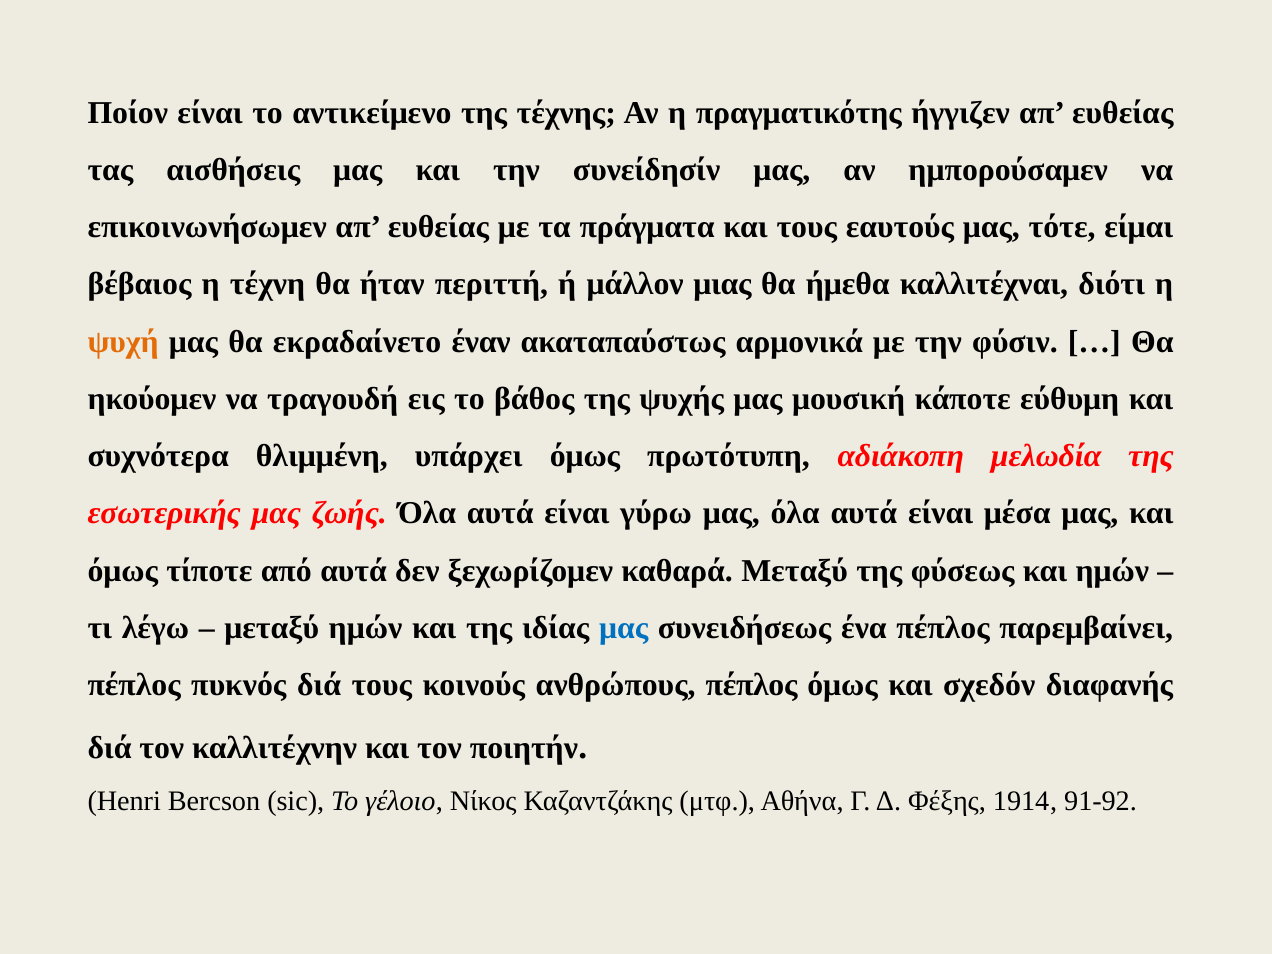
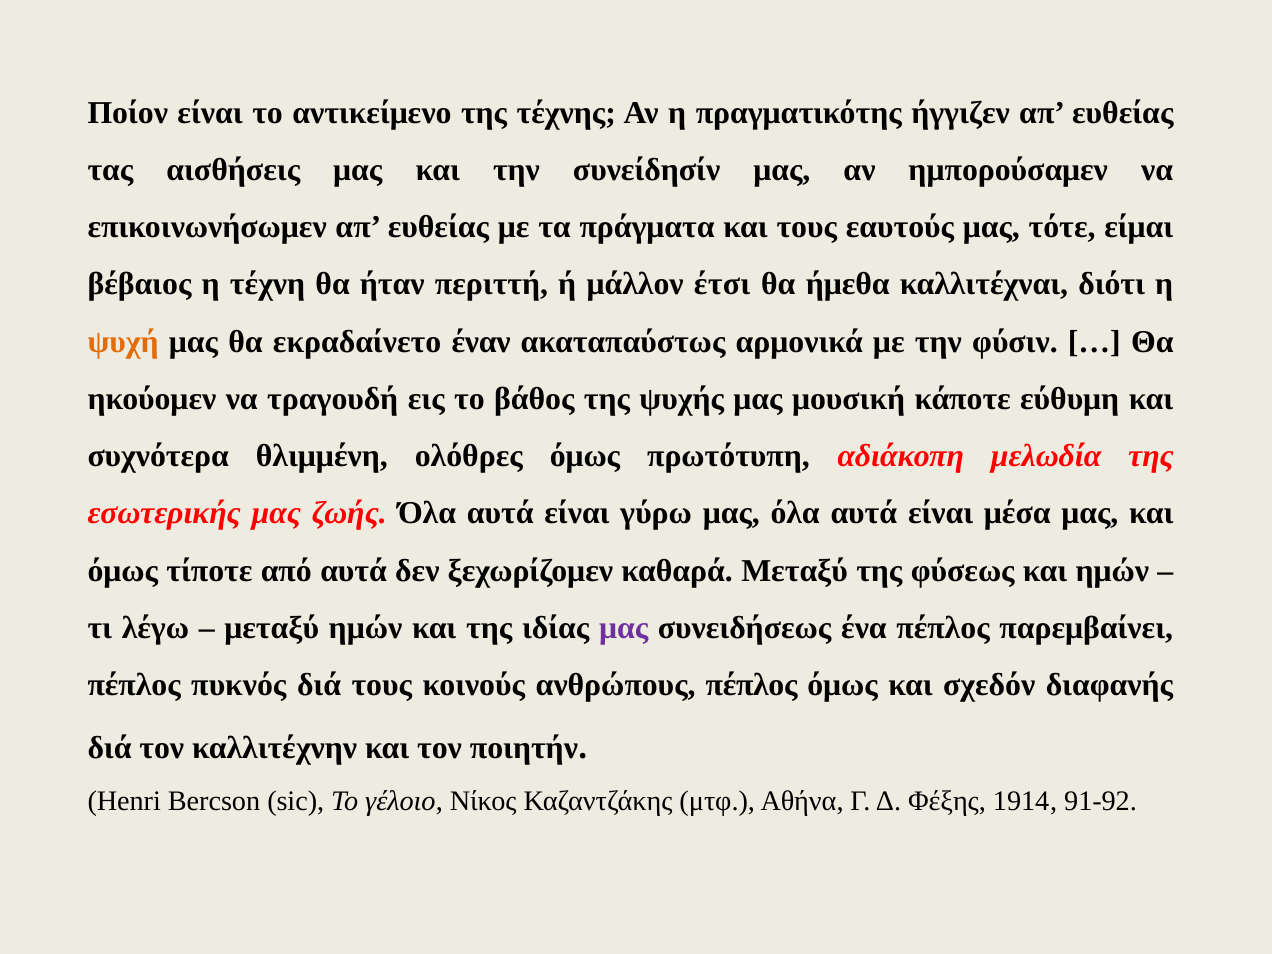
μιας: μιας -> έτσι (722, 284)
υπάρχει: υπάρχει -> ολόθρες (469, 456)
μας colour: blue -> purple (624, 628)
